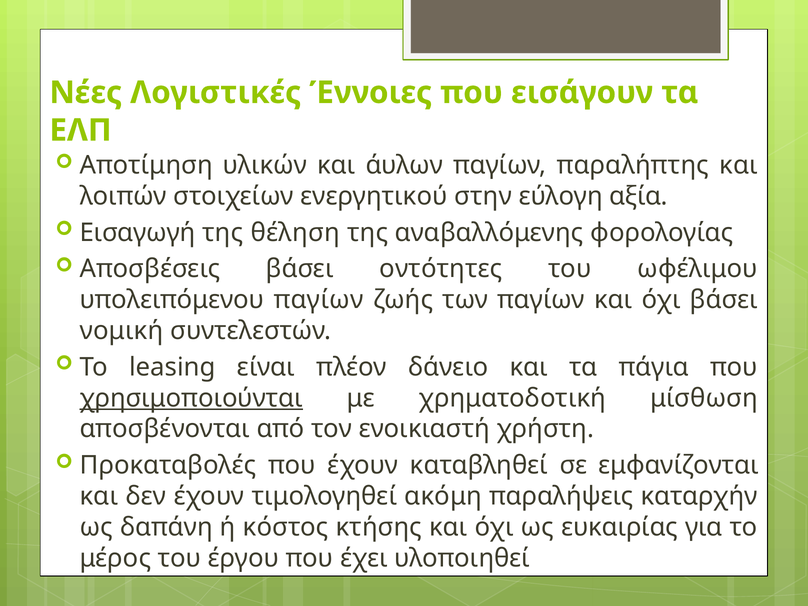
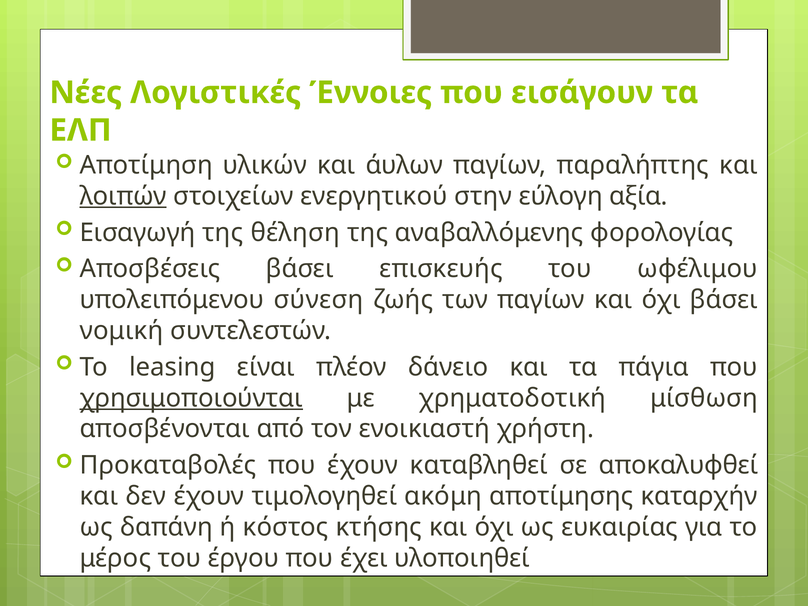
λοιπών underline: none -> present (123, 196)
οντότητες: οντότητες -> επισκευής (441, 269)
υπολειπόμενου παγίων: παγίων -> σύνεση (319, 300)
εμφανίζονται: εμφανίζονται -> αποκαλυφθεί (679, 465)
παραλήψεις: παραλήψεις -> αποτίμησης (561, 496)
